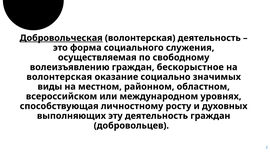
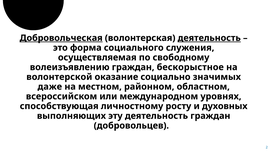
деятельность underline: none -> present (209, 38)
волонтерская: волонтерская -> волонтерской (59, 77)
виды: виды -> даже (50, 87)
